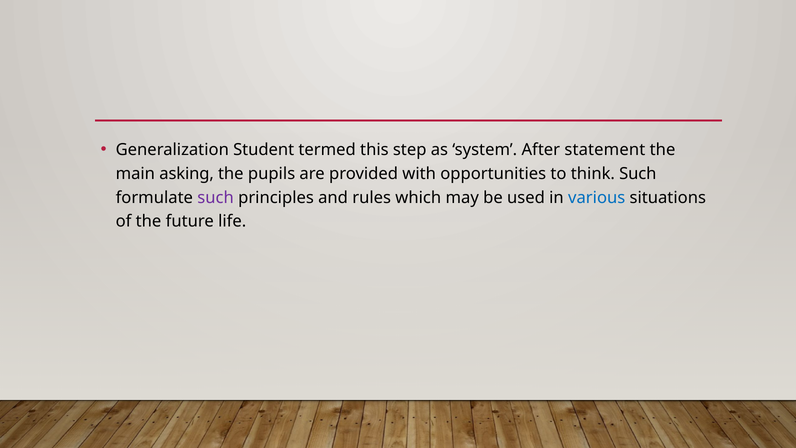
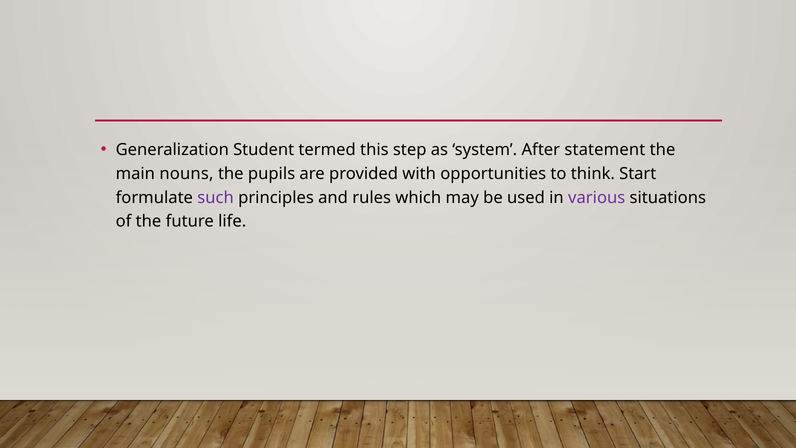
asking: asking -> nouns (186, 174)
think Such: Such -> Start (638, 174)
various colour: blue -> purple (597, 197)
